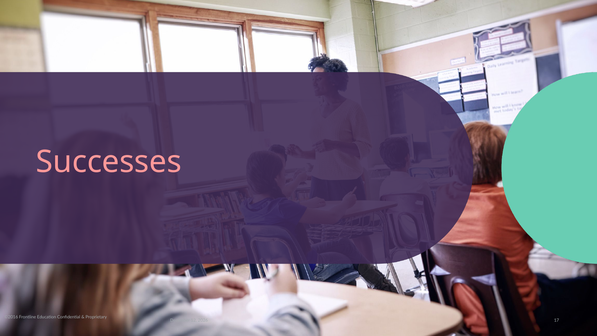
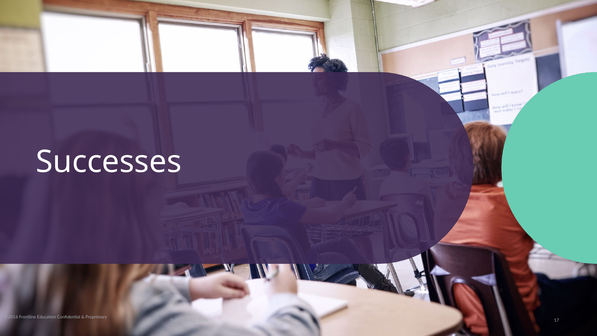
Successes colour: pink -> white (109, 162)
